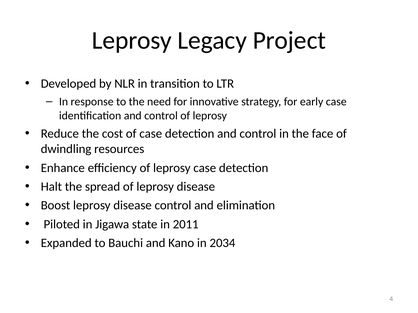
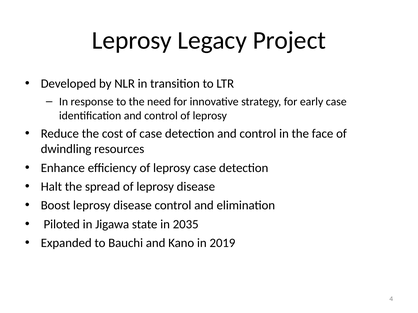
2011: 2011 -> 2035 (186, 225)
2034: 2034 -> 2019 (222, 243)
